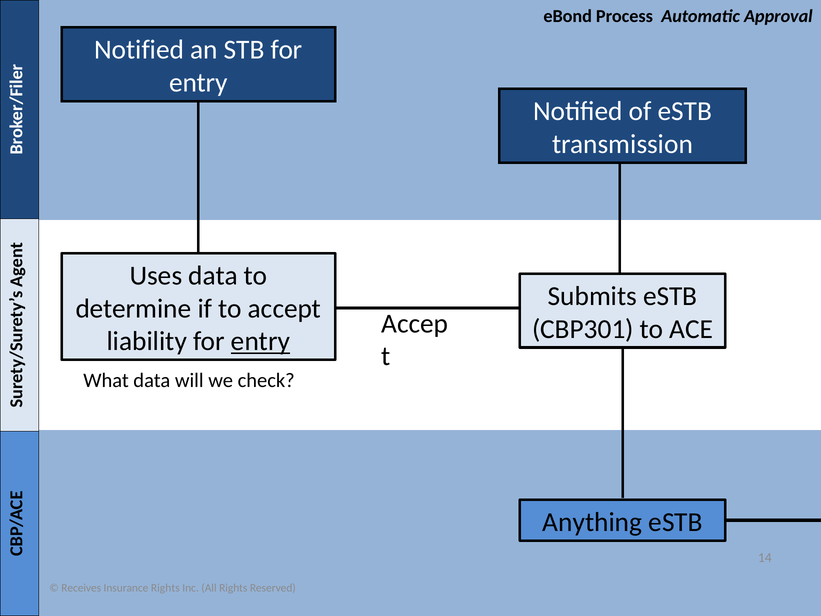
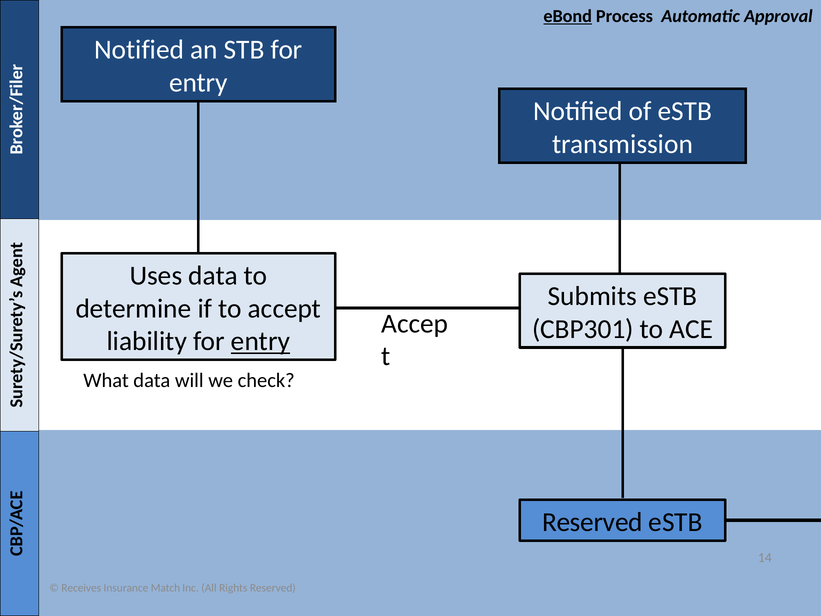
eBond underline: none -> present (568, 16)
Anything: Anything -> Reserved (592, 522)
Insurance Rights: Rights -> Match (165, 588)
